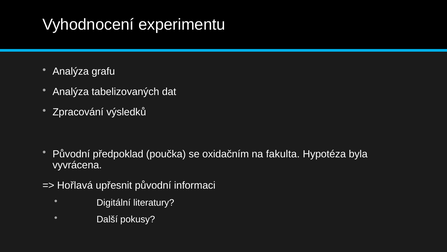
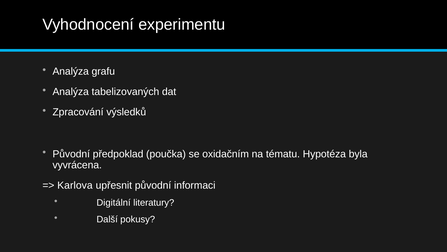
fakulta: fakulta -> tématu (283, 154)
Hořlavá: Hořlavá -> Karlova (75, 185)
